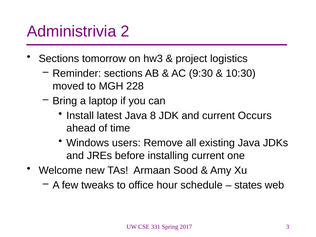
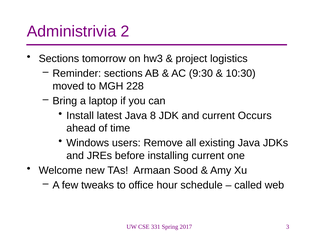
states: states -> called (248, 185)
